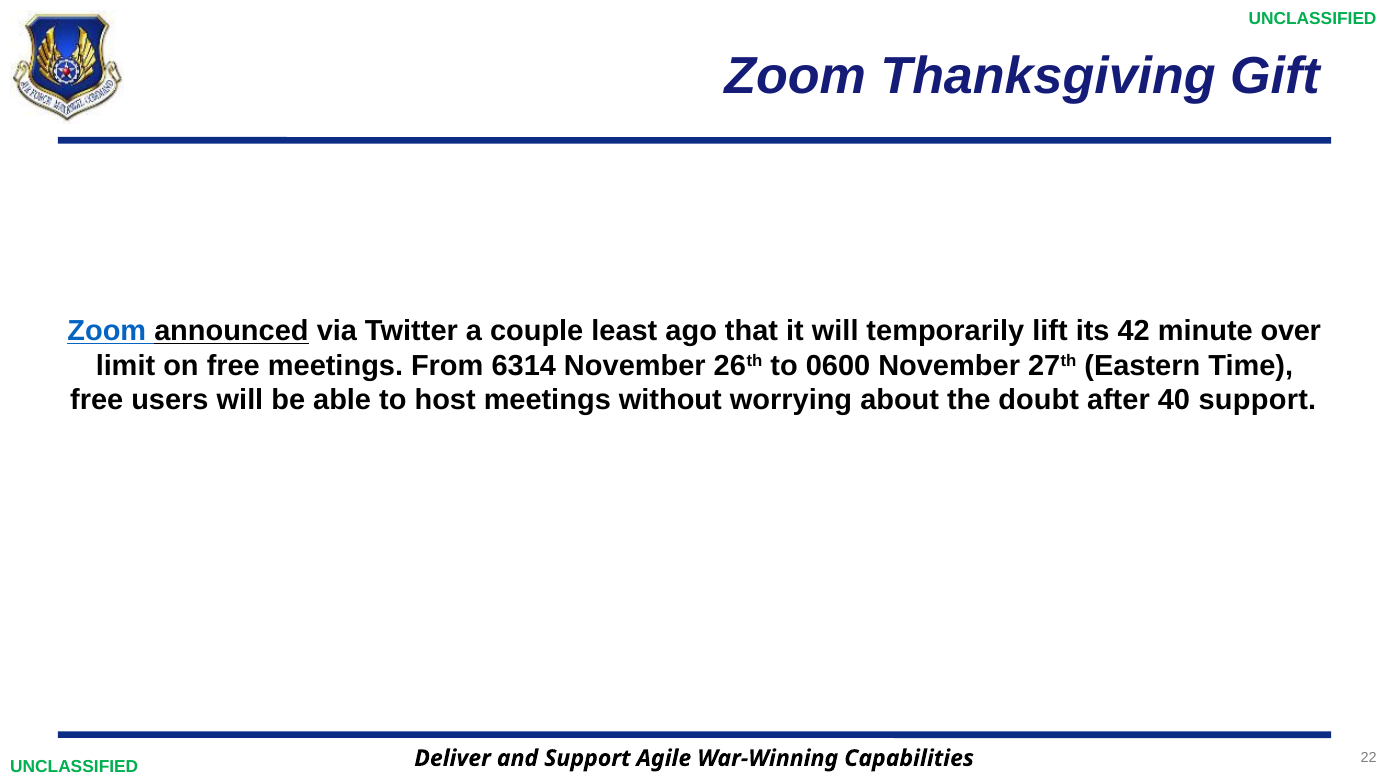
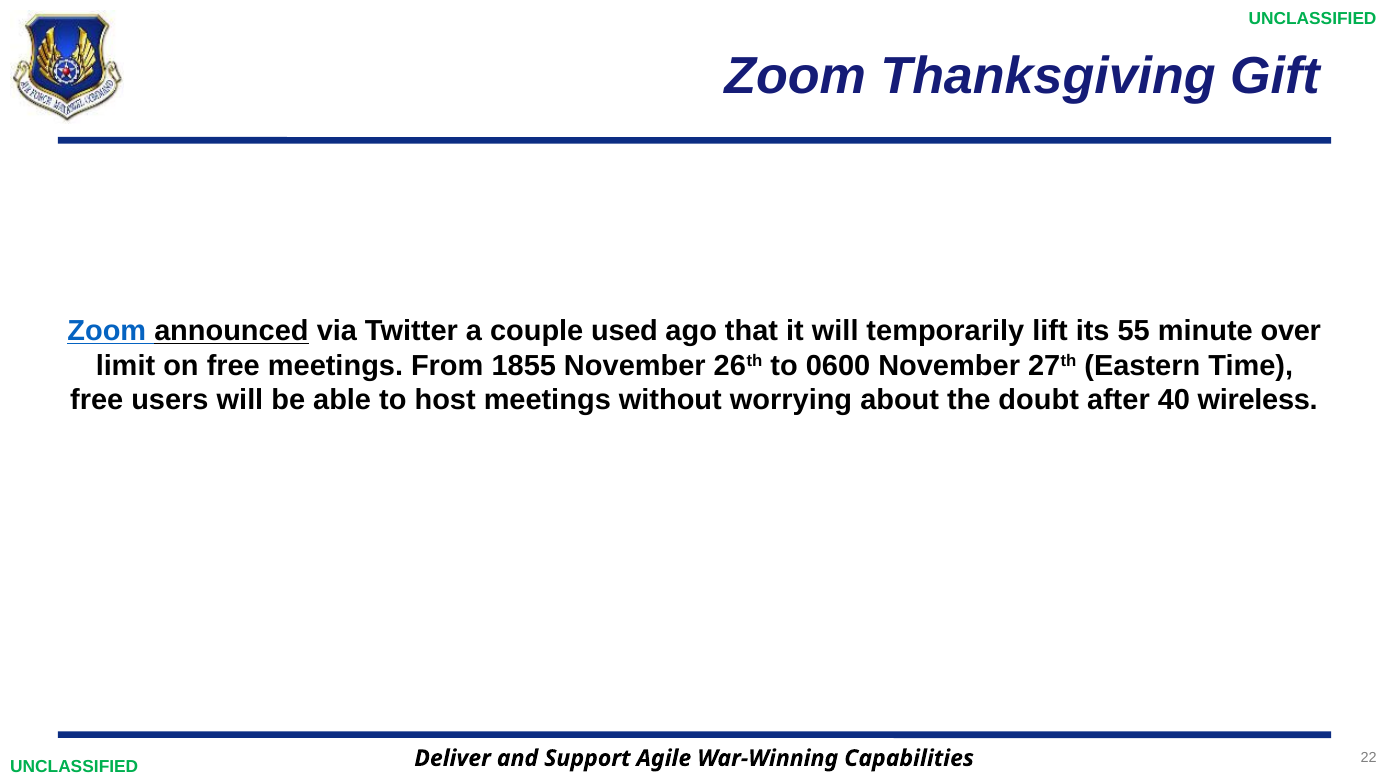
least: least -> used (625, 331)
42: 42 -> 55 (1134, 331)
6314: 6314 -> 1855 (524, 366)
40 support: support -> wireless (1258, 400)
